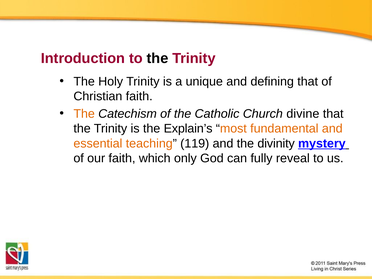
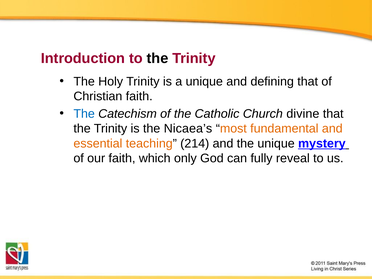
The colour: orange -> blue (84, 114)
Explain’s: Explain’s -> Nicaea’s (188, 129)
119: 119 -> 214 (195, 143)
the divinity: divinity -> unique (276, 143)
